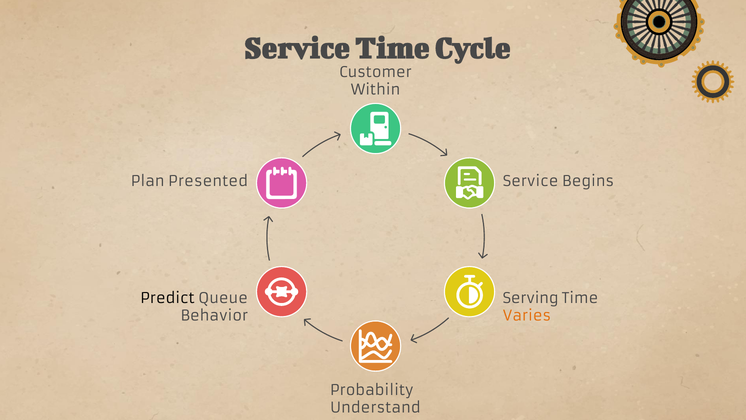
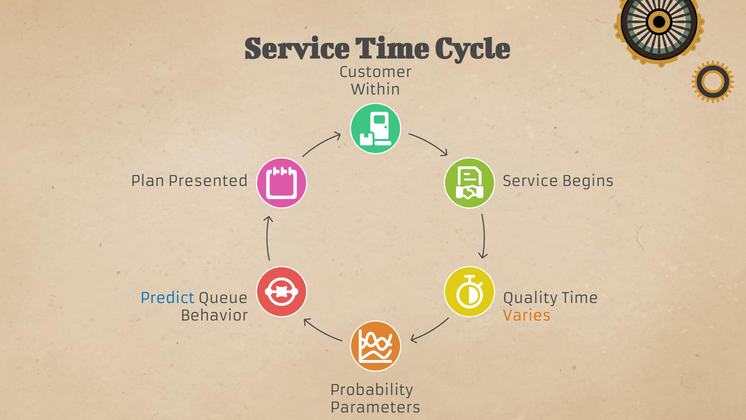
Predict colour: black -> blue (168, 298)
Serving: Serving -> Quality (530, 298)
Understand: Understand -> Parameters (375, 408)
